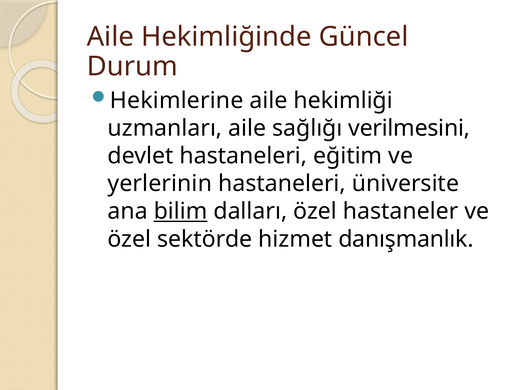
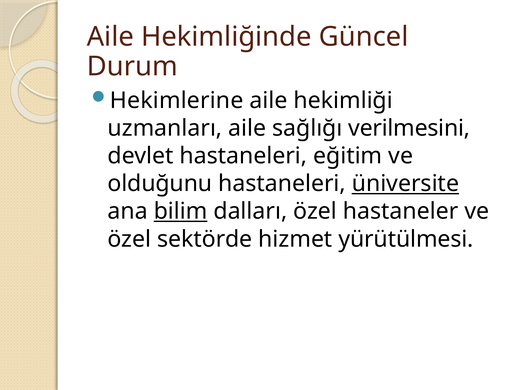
yerlerinin: yerlerinin -> olduğunu (160, 184)
üniversite underline: none -> present (405, 184)
danışmanlık: danışmanlık -> yürütülmesi (406, 239)
